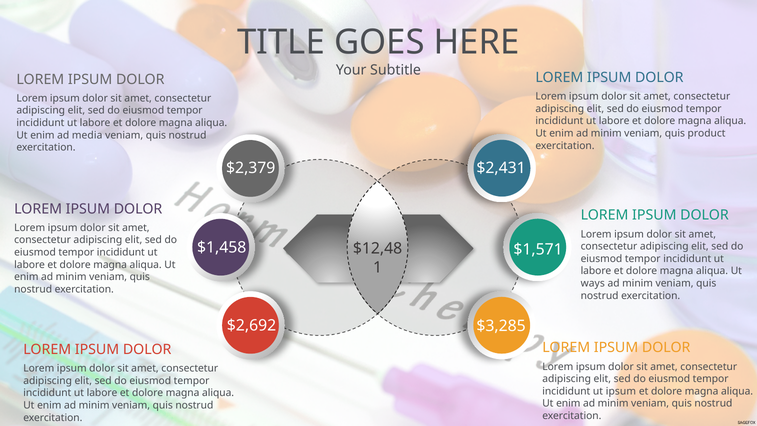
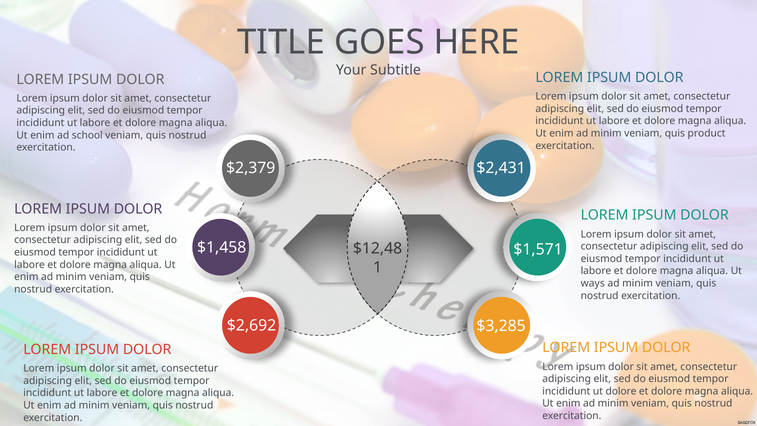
media: media -> school (87, 135)
ut ipsum: ipsum -> dolore (621, 391)
